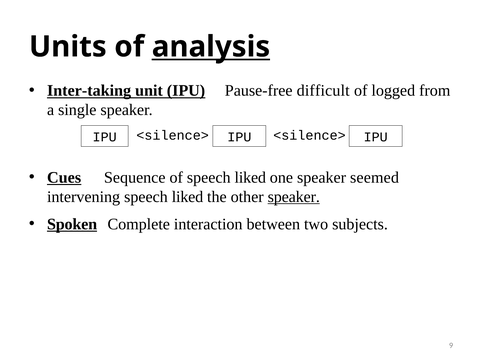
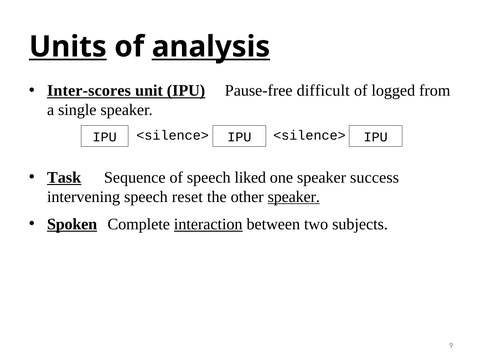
Units underline: none -> present (68, 47)
Inter-taking: Inter-taking -> Inter-scores (89, 90)
Cues: Cues -> Task (64, 177)
seemed: seemed -> success (375, 177)
intervening speech liked: liked -> reset (187, 196)
interaction underline: none -> present (208, 224)
